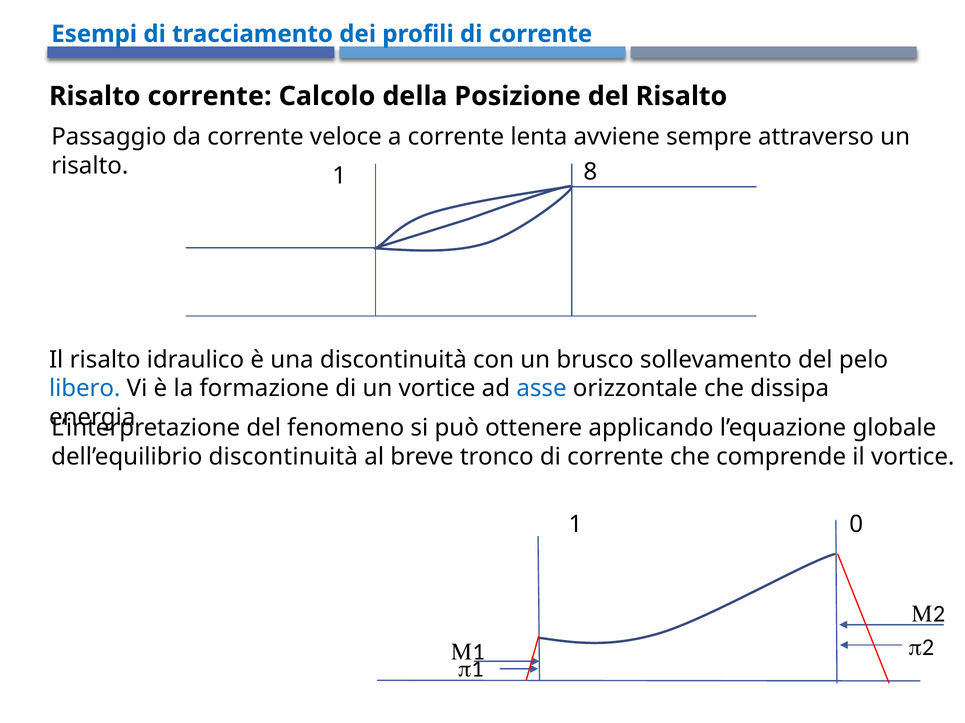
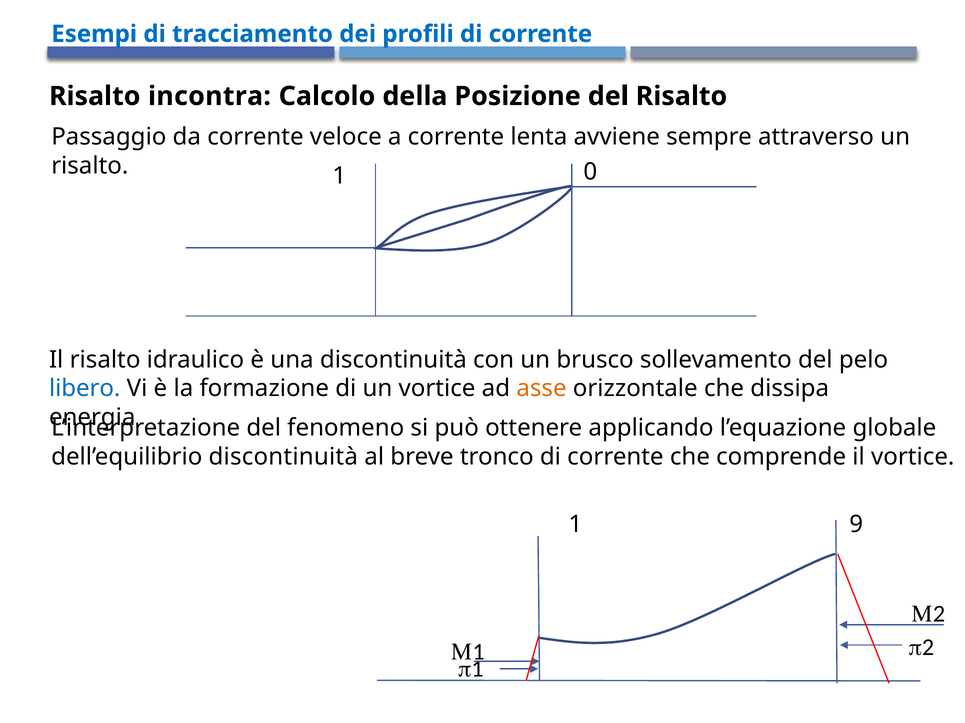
Risalto corrente: corrente -> incontra (209, 96)
8: 8 -> 0 (590, 172)
asse colour: blue -> orange (542, 389)
0: 0 -> 9 (856, 525)
